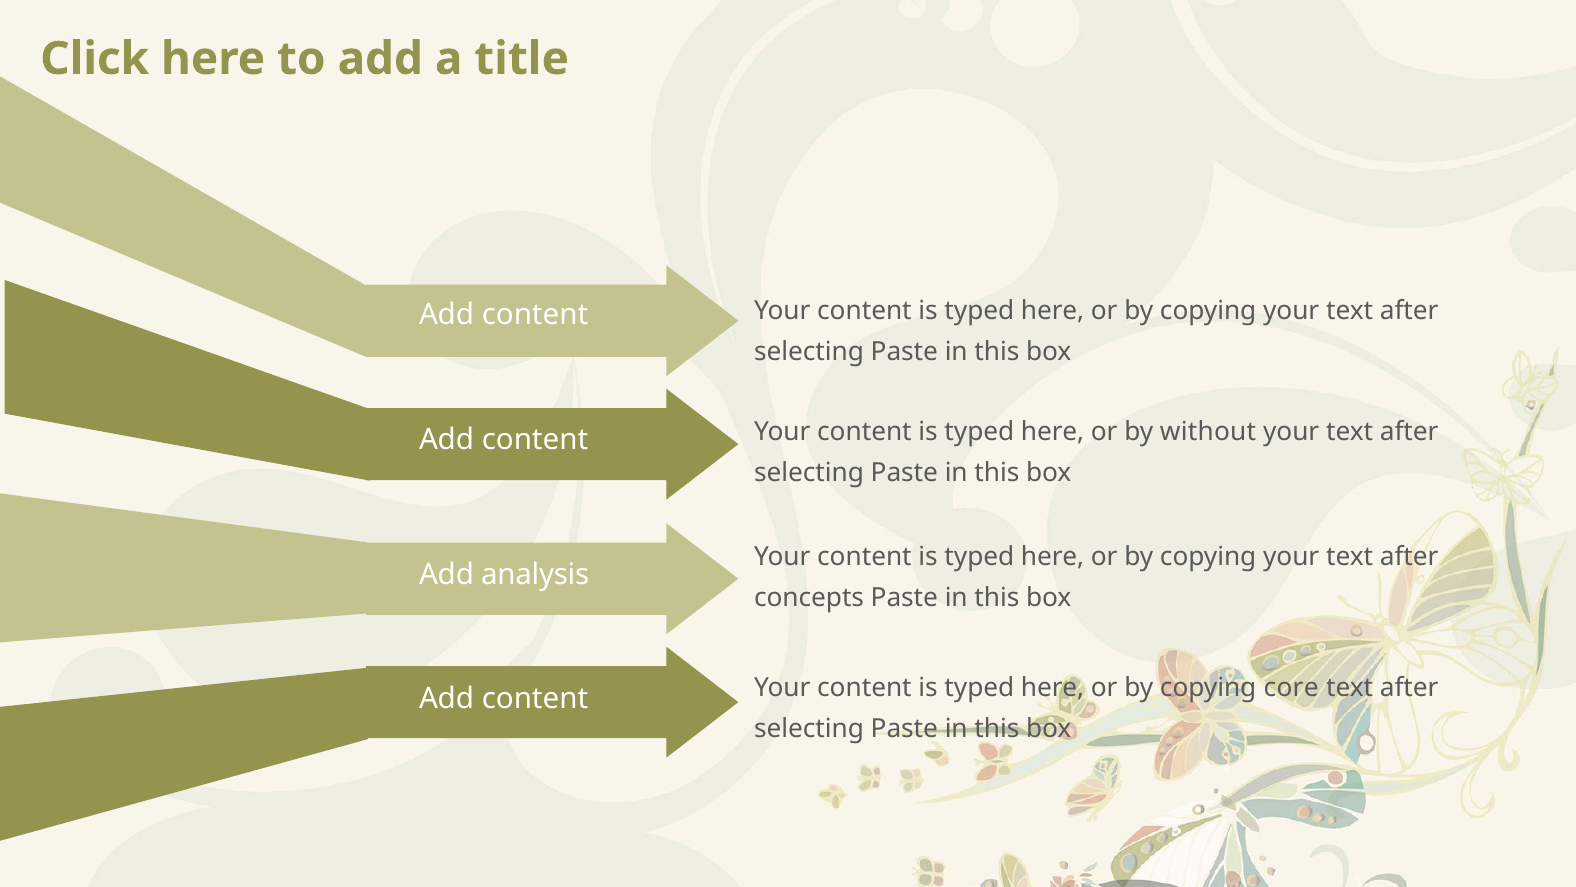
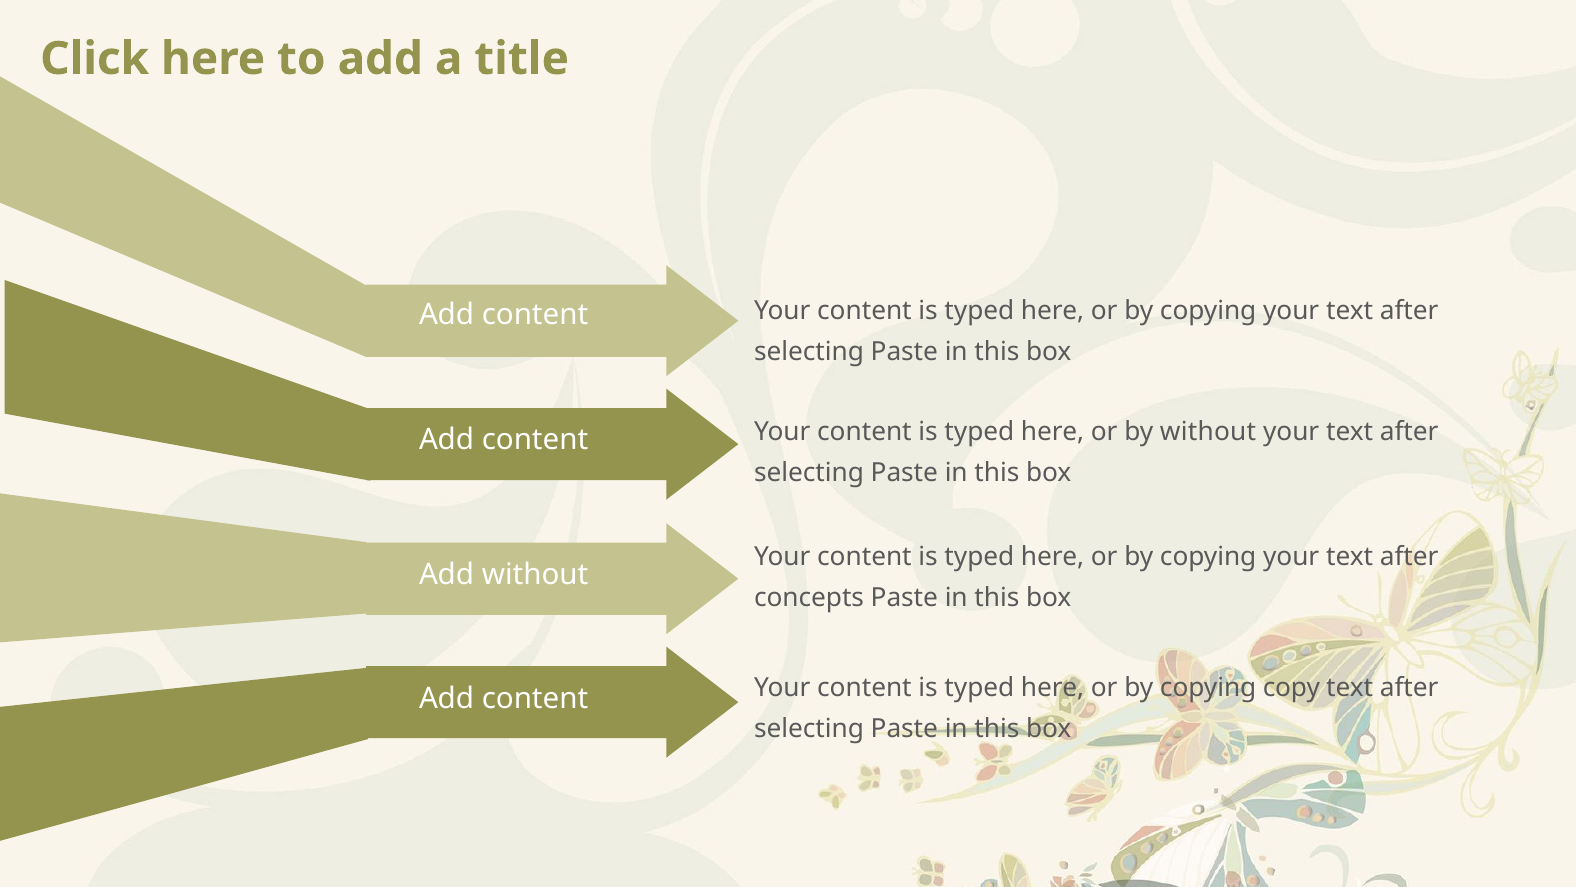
Add analysis: analysis -> without (535, 574)
core: core -> copy (1291, 687)
